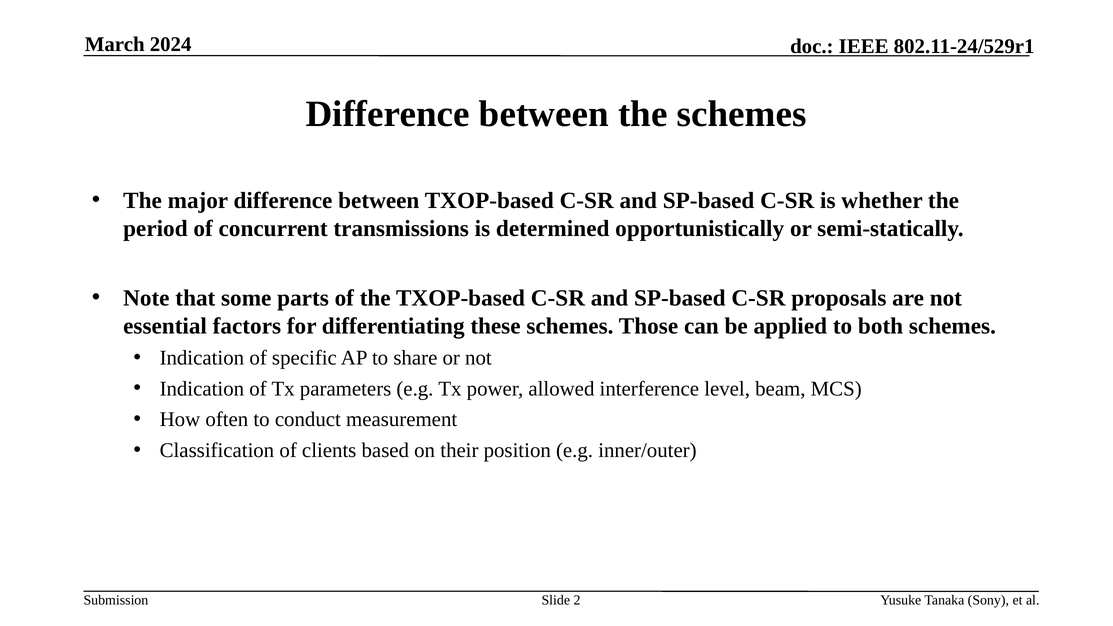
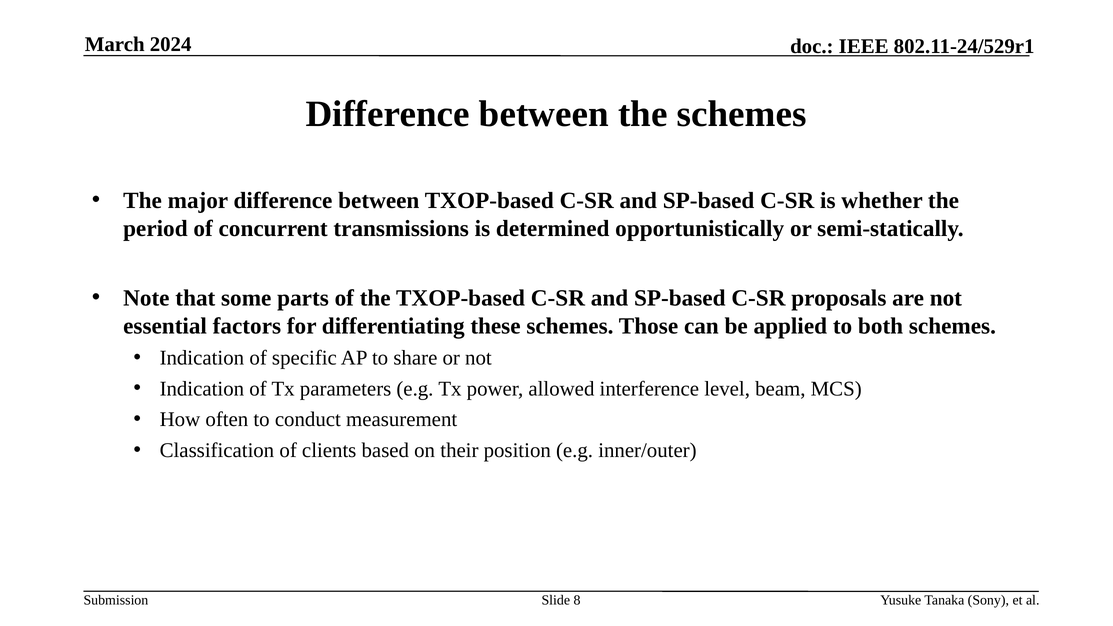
2: 2 -> 8 (577, 600)
